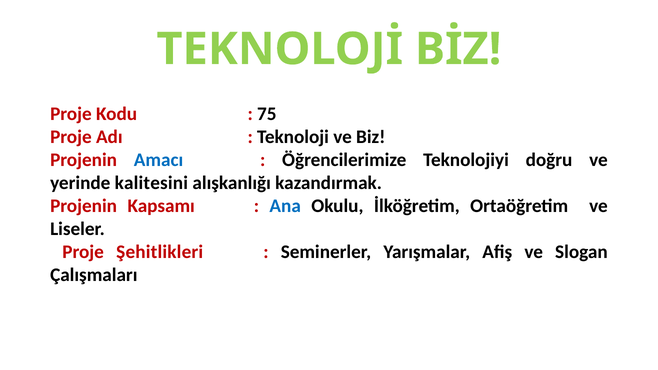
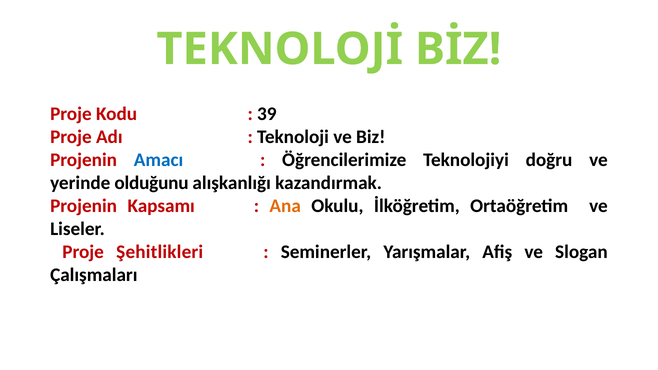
75: 75 -> 39 (267, 114)
kalitesini: kalitesini -> olduğunu (152, 183)
Ana colour: blue -> orange (285, 206)
